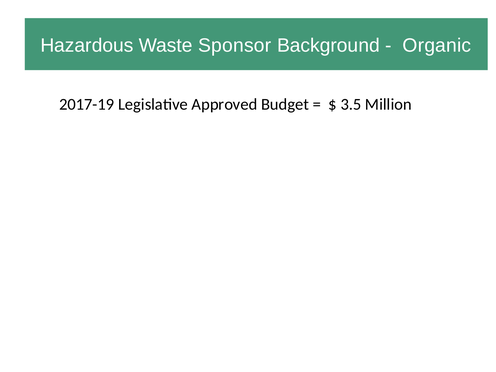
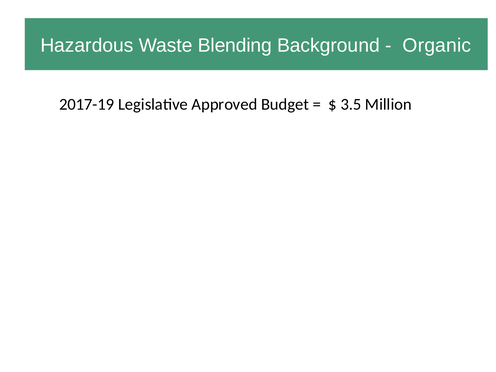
Sponsor: Sponsor -> Blending (235, 45)
